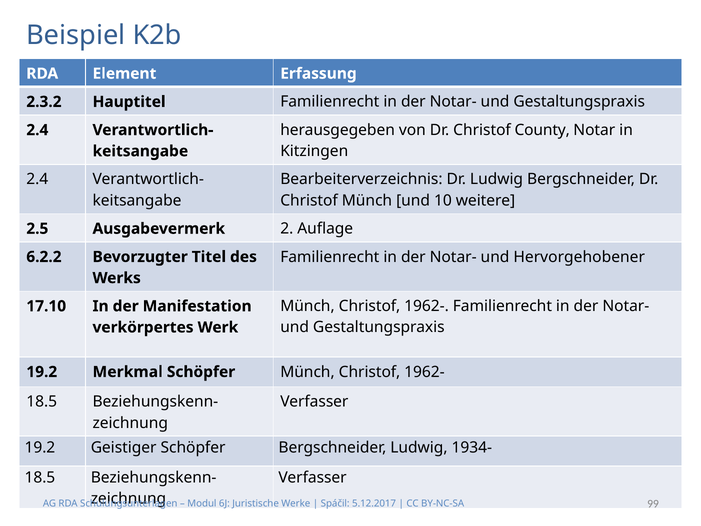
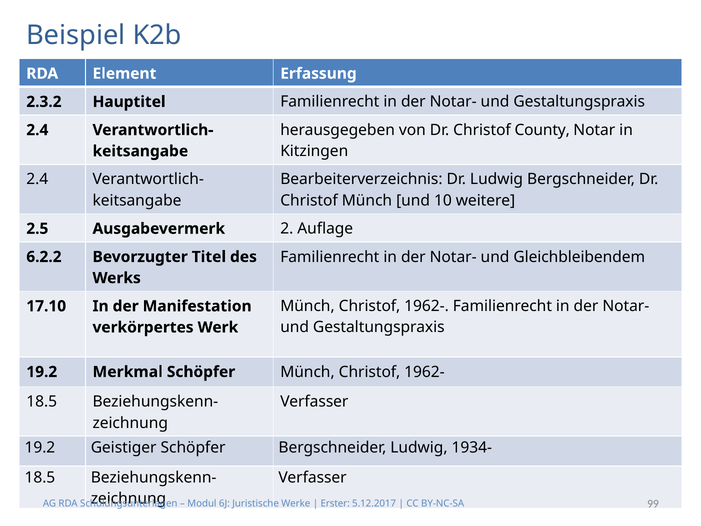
Hervorgehobener: Hervorgehobener -> Gleichbleibendem (579, 257)
Spáčil: Spáčil -> Erster (335, 504)
